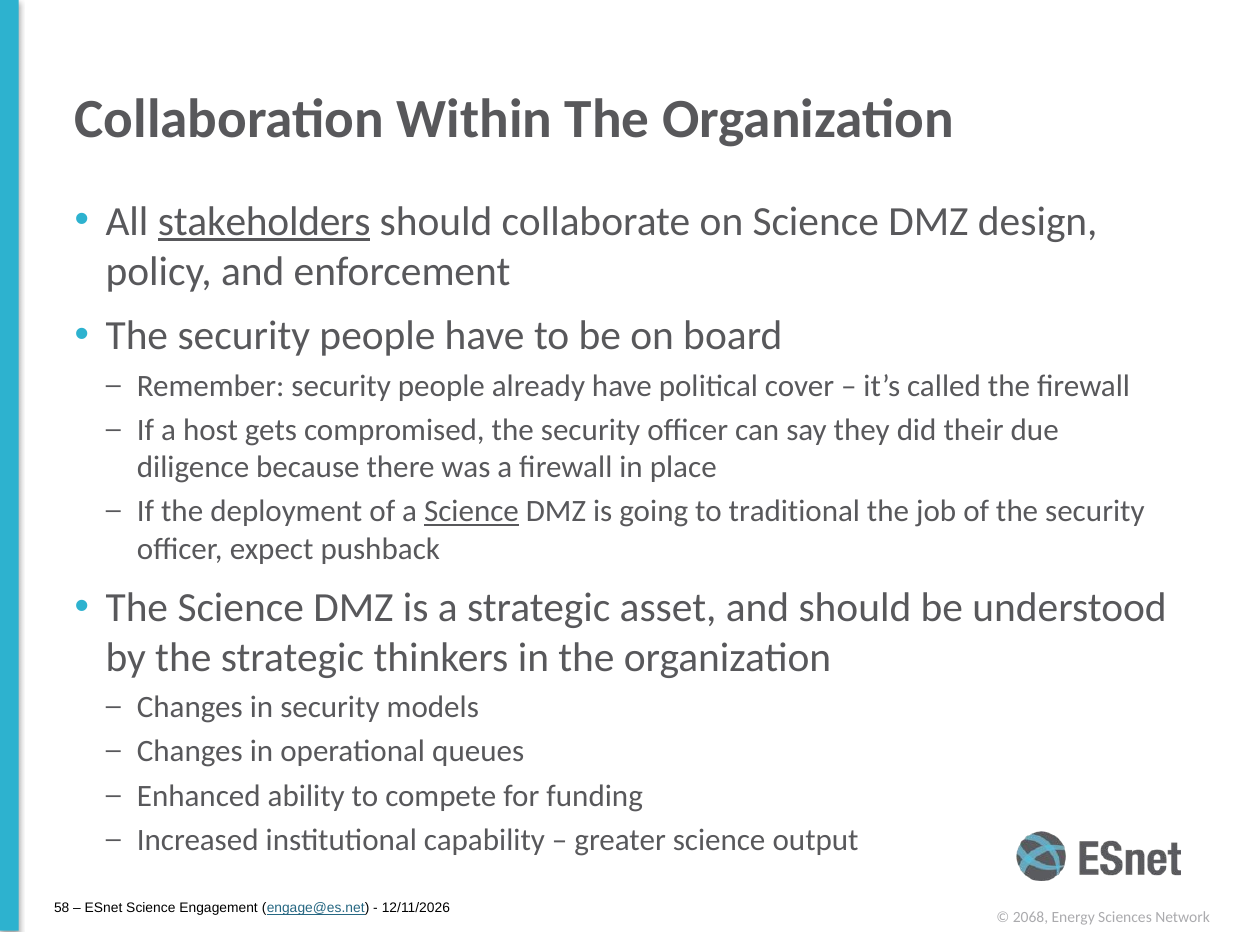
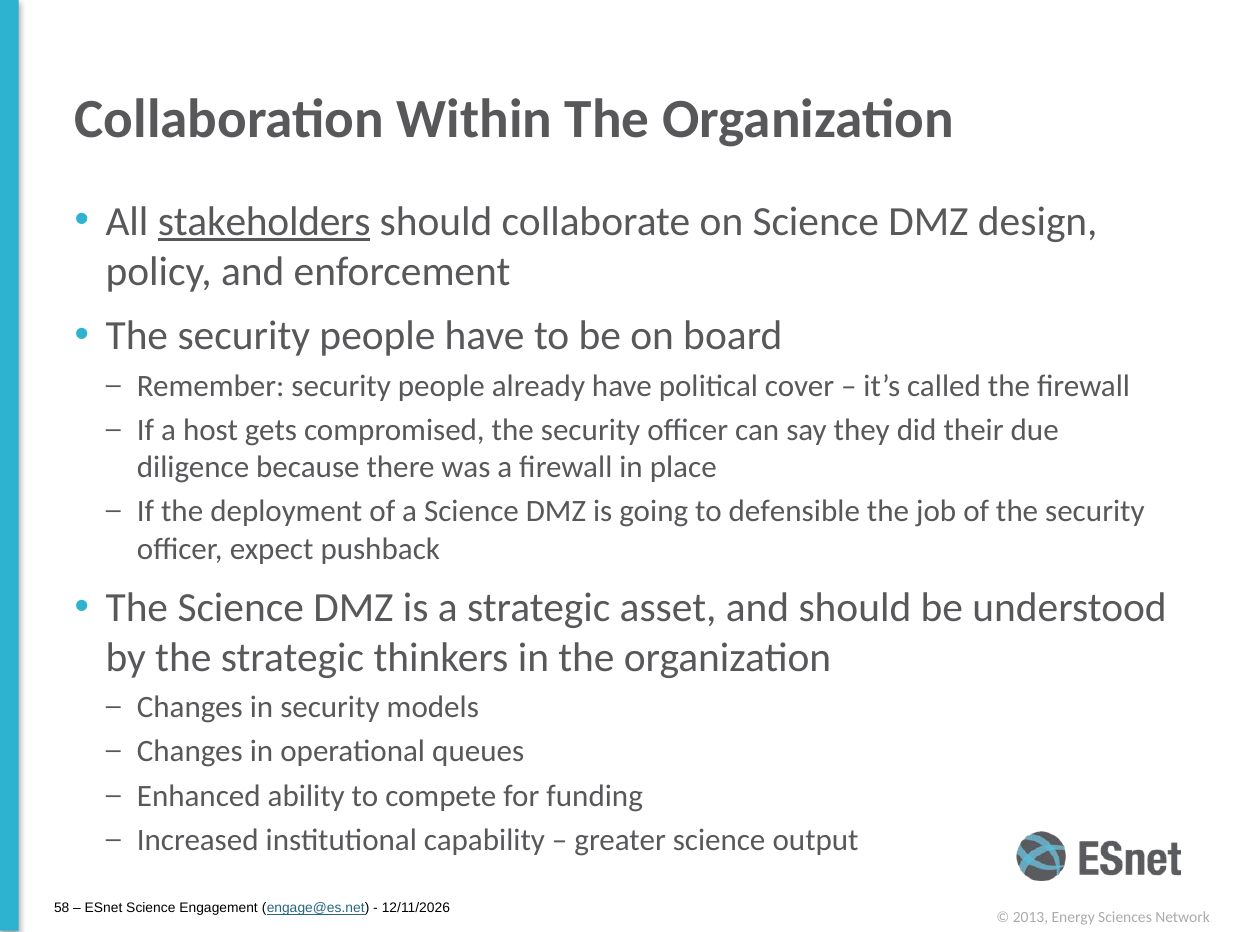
Science underline: present -> none (471, 512)
traditional: traditional -> defensible (794, 512)
2068: 2068 -> 2013 (1030, 918)
